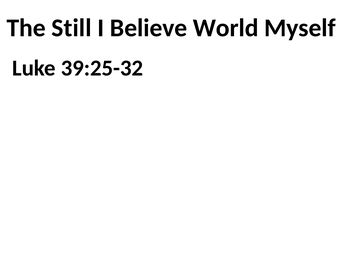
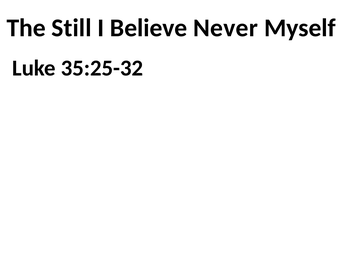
World: World -> Never (226, 28)
39:25-32: 39:25-32 -> 35:25-32 (102, 68)
